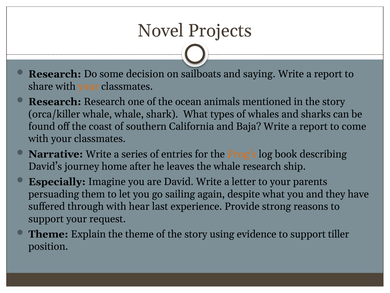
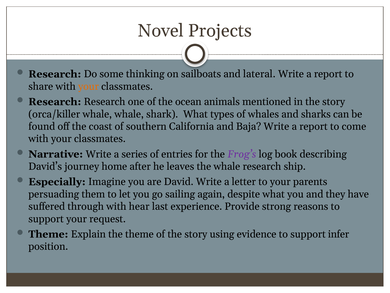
decision: decision -> thinking (145, 74)
saying: saying -> lateral (259, 74)
Frog’s colour: orange -> purple (242, 154)
tiller: tiller -> infer (339, 234)
